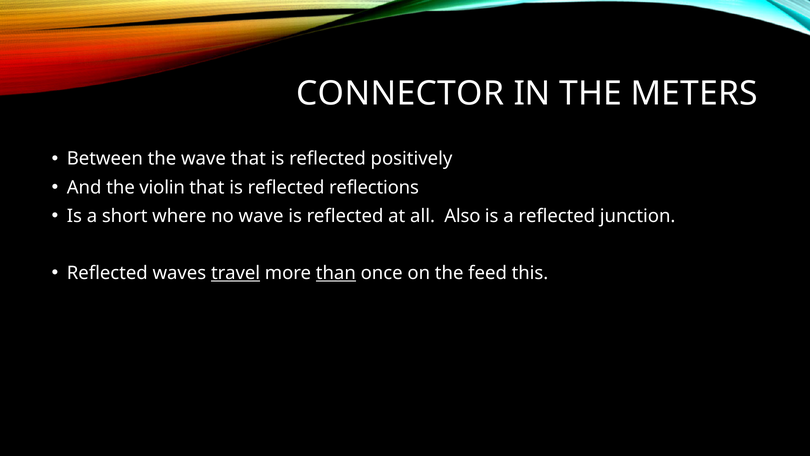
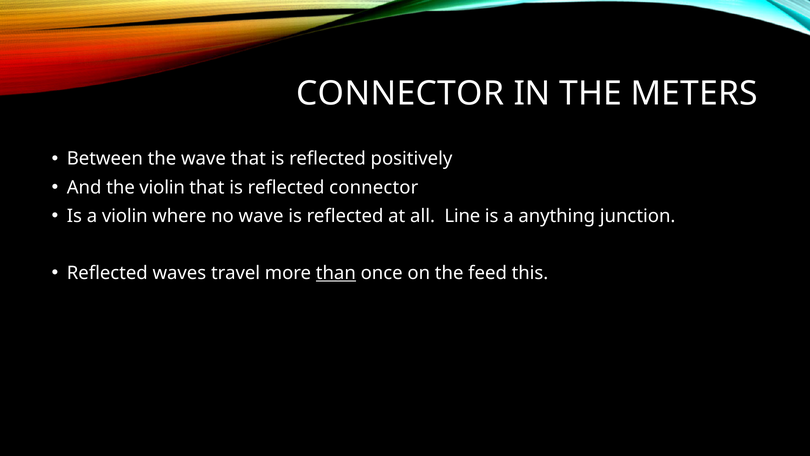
reflected reflections: reflections -> connector (374, 187)
a short: short -> violin (125, 216)
Also: Also -> Line (462, 216)
a reflected: reflected -> anything (557, 216)
travel underline: present -> none (236, 273)
